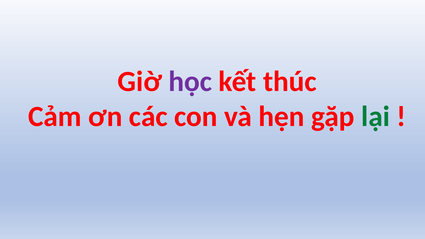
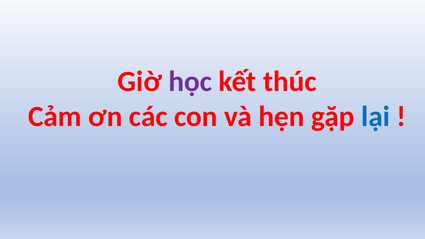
lại colour: green -> blue (376, 117)
